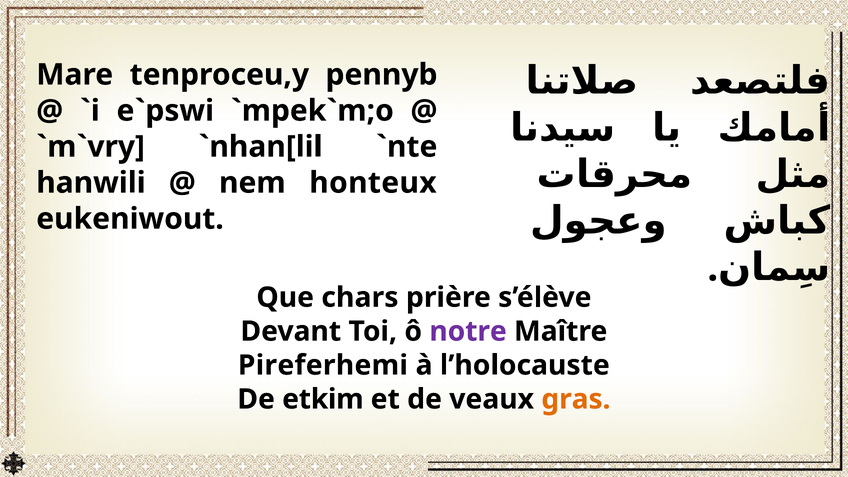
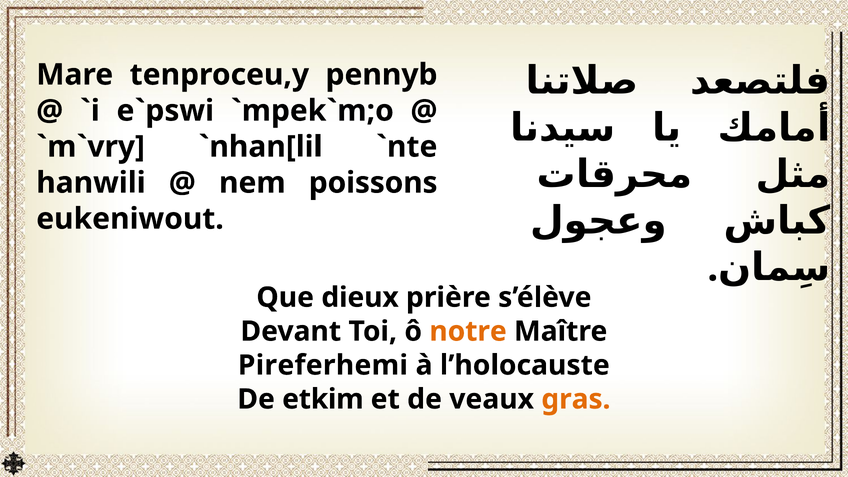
honteux: honteux -> poissons (373, 183)
chars: chars -> dieux (360, 297)
notre colour: purple -> orange (468, 331)
